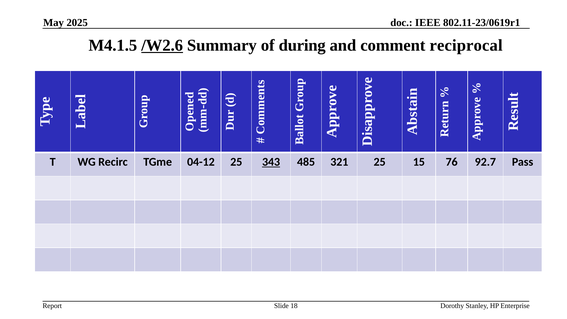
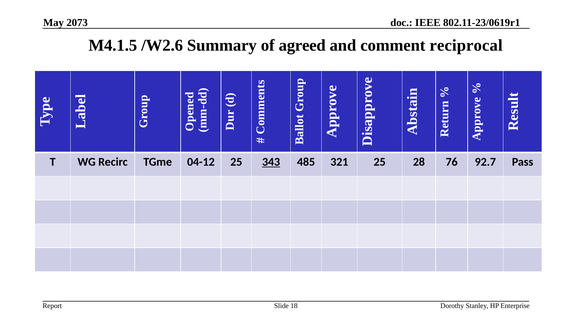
2025: 2025 -> 2073 (77, 23)
/W2.6 underline: present -> none (162, 45)
during: during -> agreed (302, 45)
15: 15 -> 28 (419, 162)
